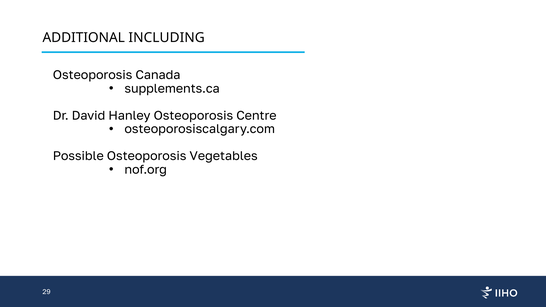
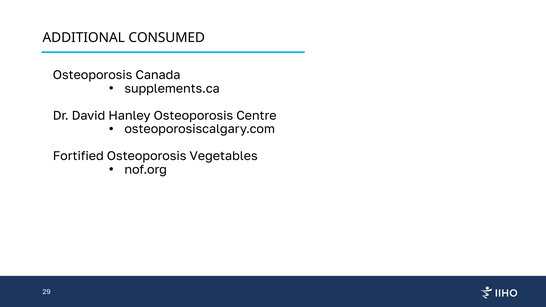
INCLUDING: INCLUDING -> CONSUMED (167, 38)
Possible: Possible -> Fortified (78, 156)
